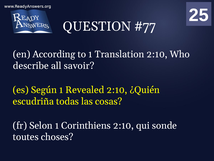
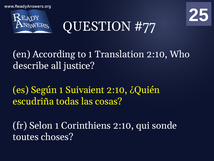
savoir: savoir -> justice (79, 66)
Revealed: Revealed -> Suivaient (85, 90)
